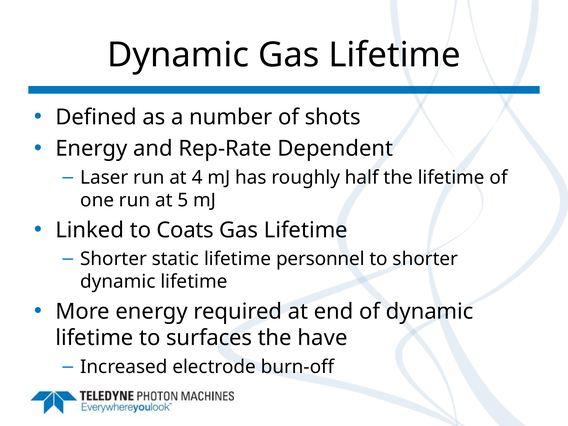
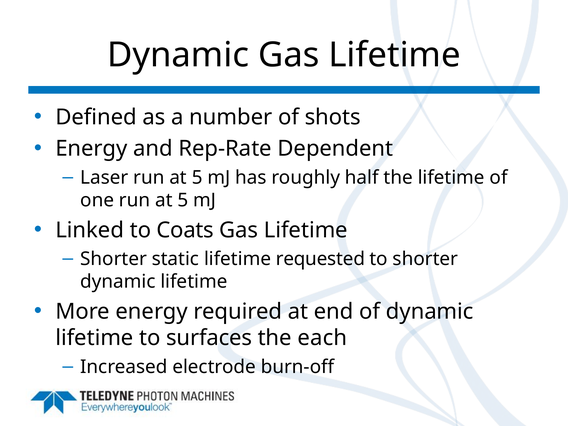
Laser run at 4: 4 -> 5 (197, 177)
personnel: personnel -> requested (320, 259)
have: have -> each (322, 338)
